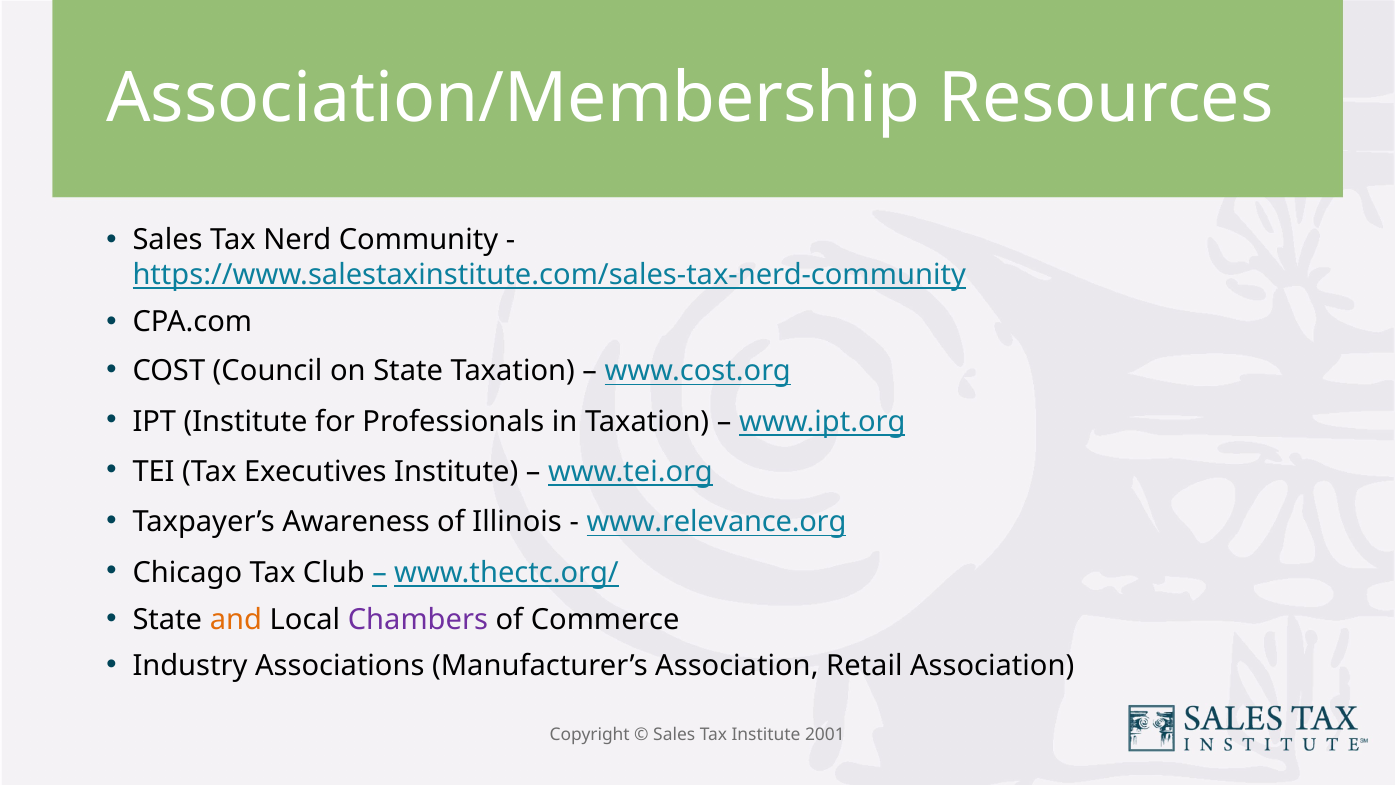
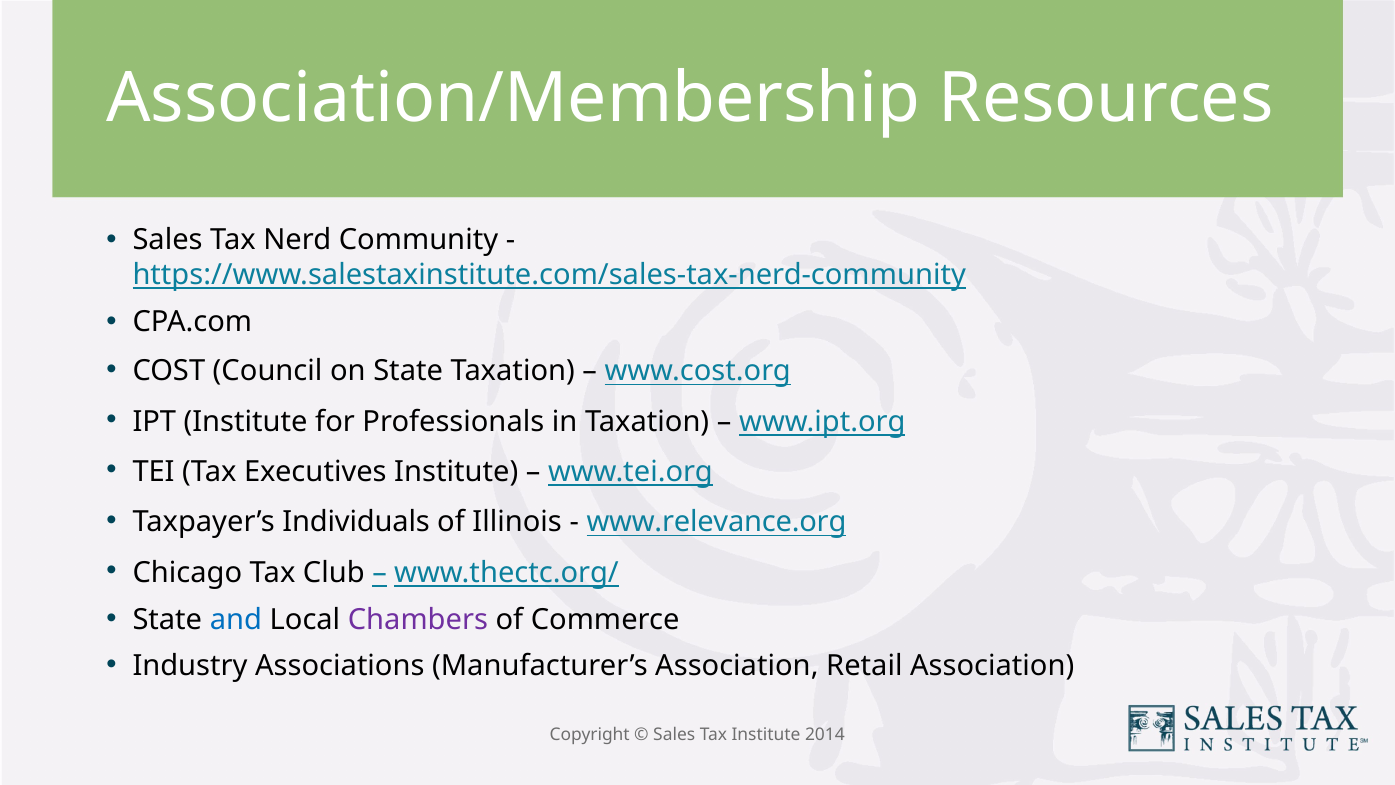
Awareness: Awareness -> Individuals (356, 522)
and colour: orange -> blue (236, 619)
2001: 2001 -> 2014 (825, 735)
